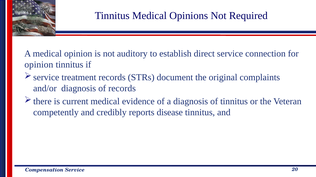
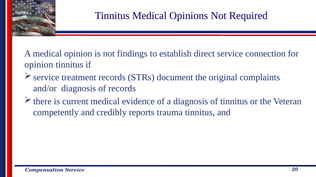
auditory: auditory -> findings (132, 54)
disease: disease -> trauma (170, 113)
